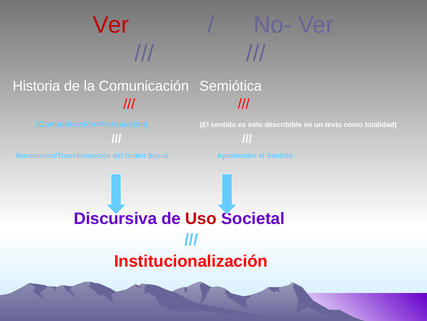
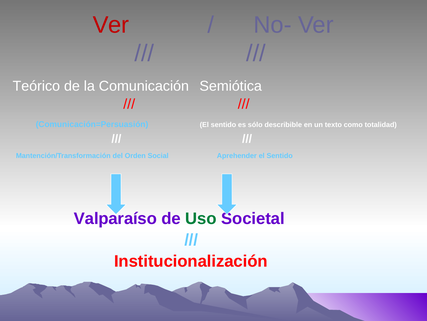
Historia: Historia -> Teórico (36, 86)
Discursiva: Discursiva -> Valparaíso (115, 218)
Uso colour: red -> green (201, 218)
